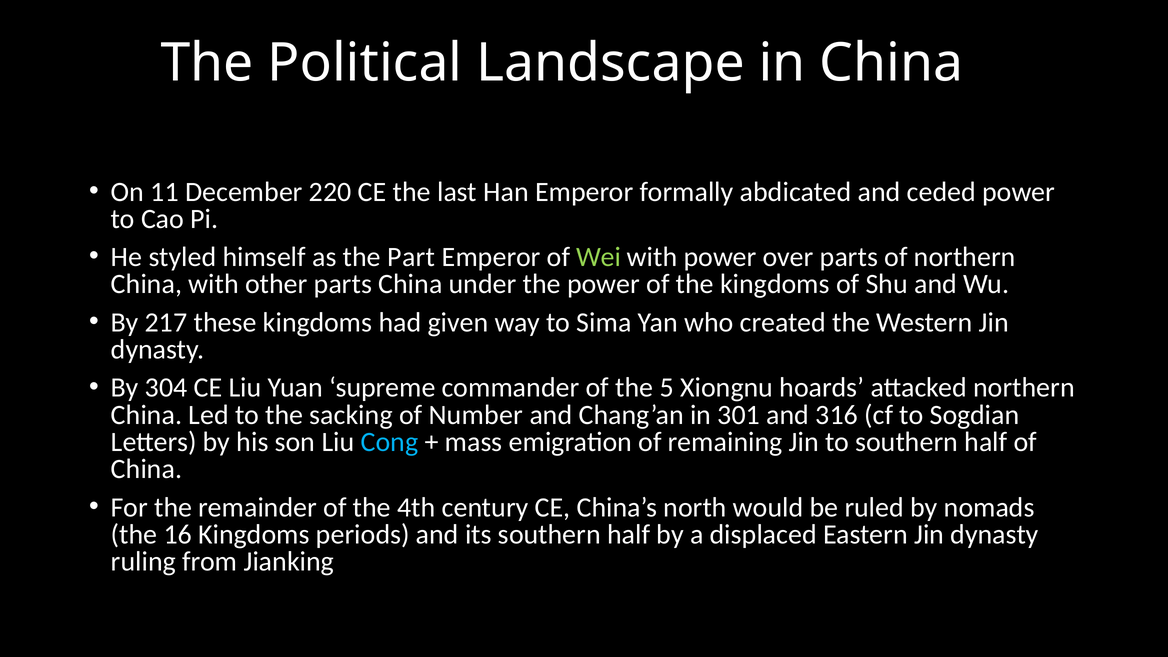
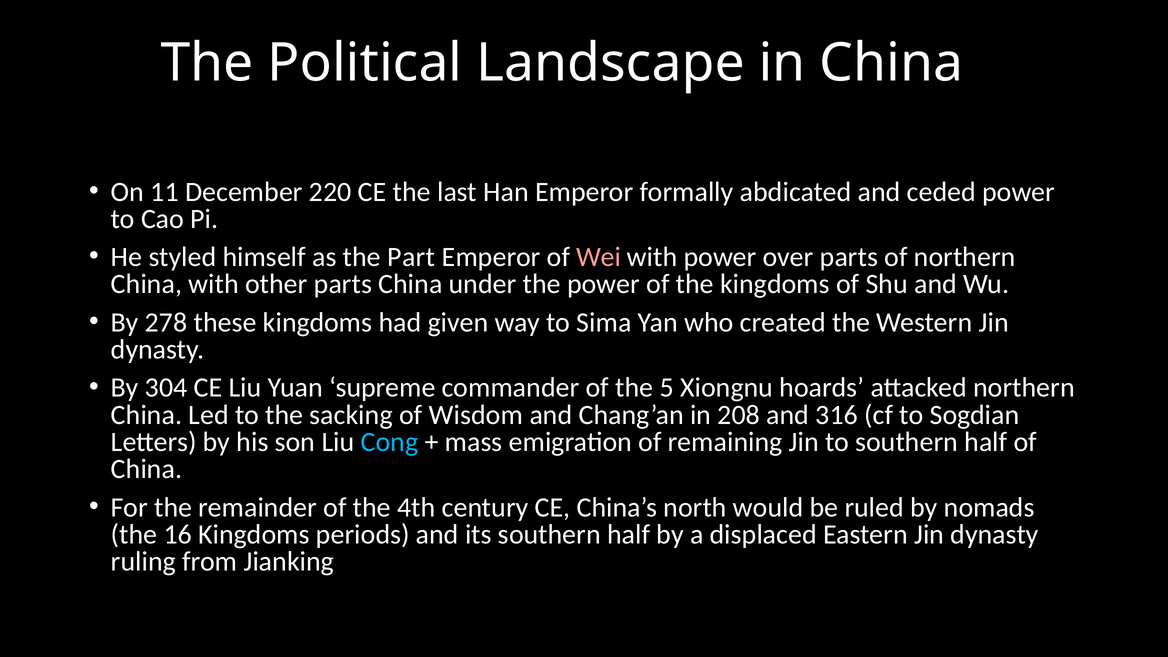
Wei colour: light green -> pink (599, 257)
217: 217 -> 278 (166, 322)
Number: Number -> Wisdom (476, 415)
301: 301 -> 208 (739, 415)
